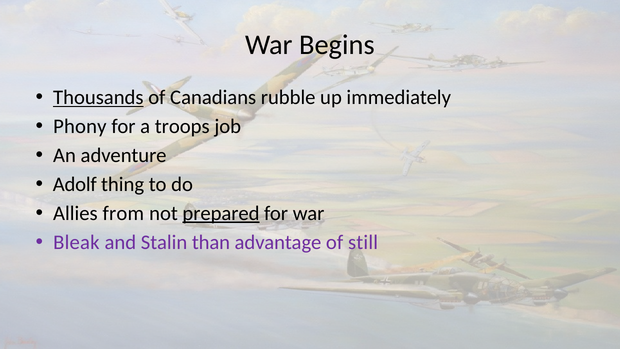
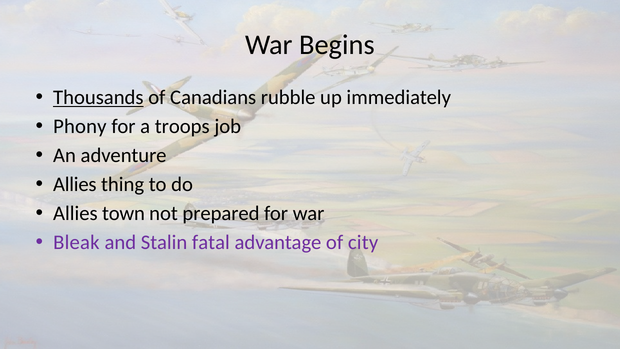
Adolf: Adolf -> Allies (75, 184)
from: from -> town (123, 213)
prepared underline: present -> none (221, 213)
than: than -> fatal (211, 242)
still: still -> city (363, 242)
